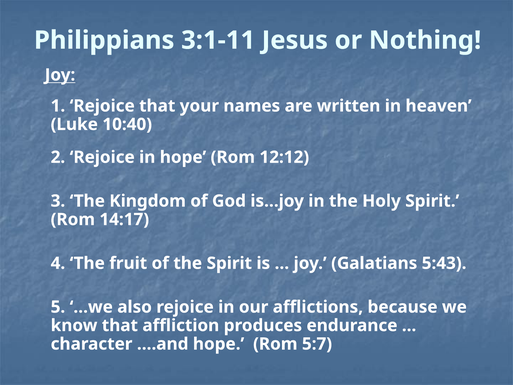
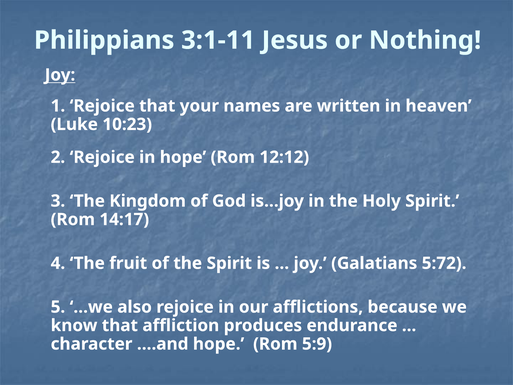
10:40: 10:40 -> 10:23 (127, 124)
5:43: 5:43 -> 5:72 (444, 263)
5:7: 5:7 -> 5:9 (317, 344)
